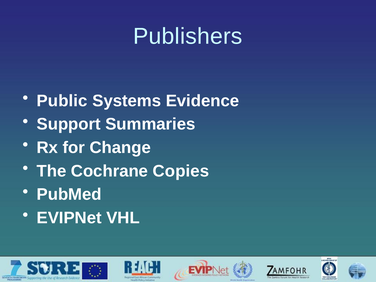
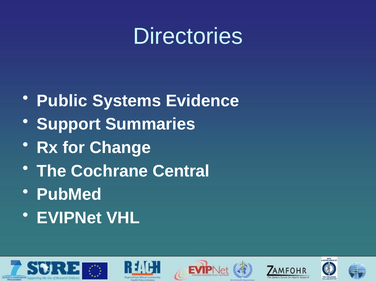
Publishers: Publishers -> Directories (188, 36)
Copies: Copies -> Central (181, 171)
